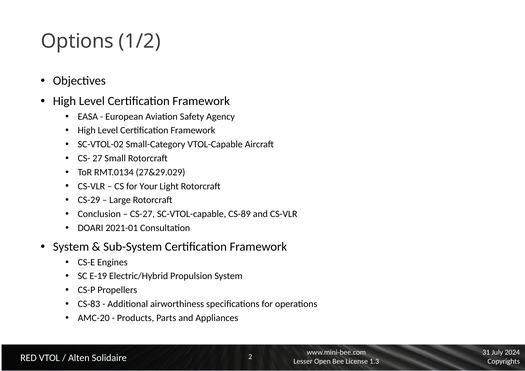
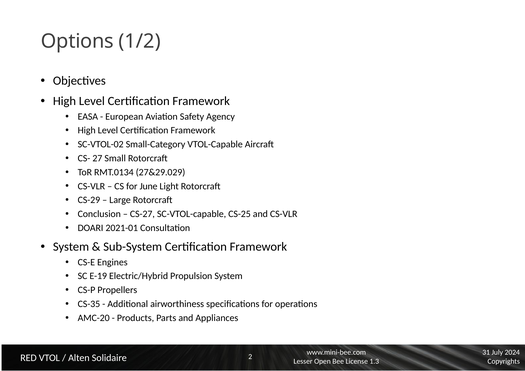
Your: Your -> June (149, 186)
CS-89: CS-89 -> CS-25 (240, 214)
CS-83: CS-83 -> CS-35 (89, 304)
